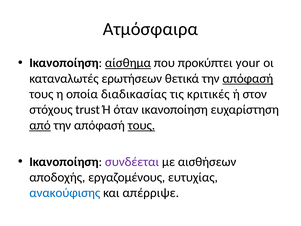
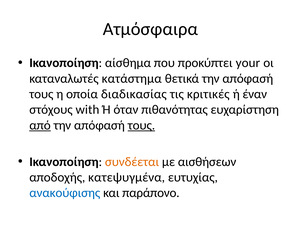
αίσθημα underline: present -> none (128, 63)
ερωτήσεων: ερωτήσεων -> κατάστημα (132, 78)
απόφασή underline: present -> none (248, 78)
στον: στον -> έναν (255, 94)
trust: trust -> with (87, 110)
όταν ικανοποίηση: ικανοποίηση -> πιθανότητας (175, 110)
συνδέεται colour: purple -> orange (132, 162)
εργαζομένους: εργαζομένους -> κατεψυγμένα (127, 177)
απέρριψε: απέρριψε -> παράπονο (151, 193)
